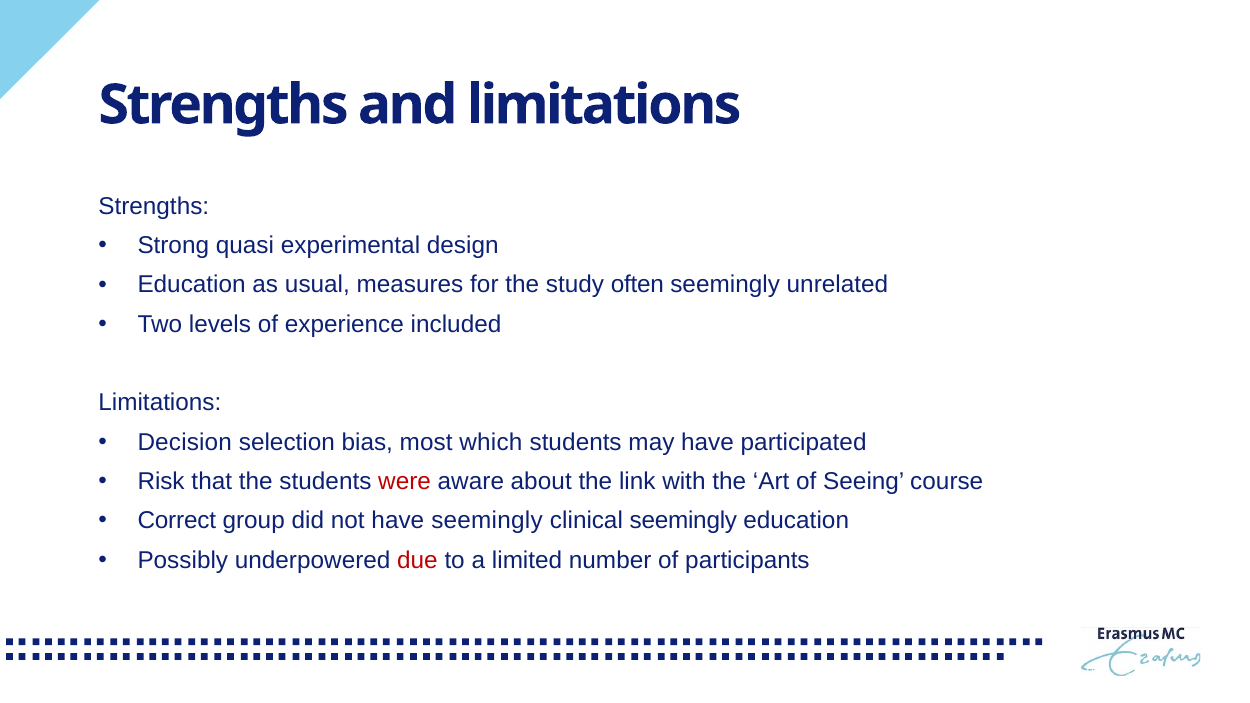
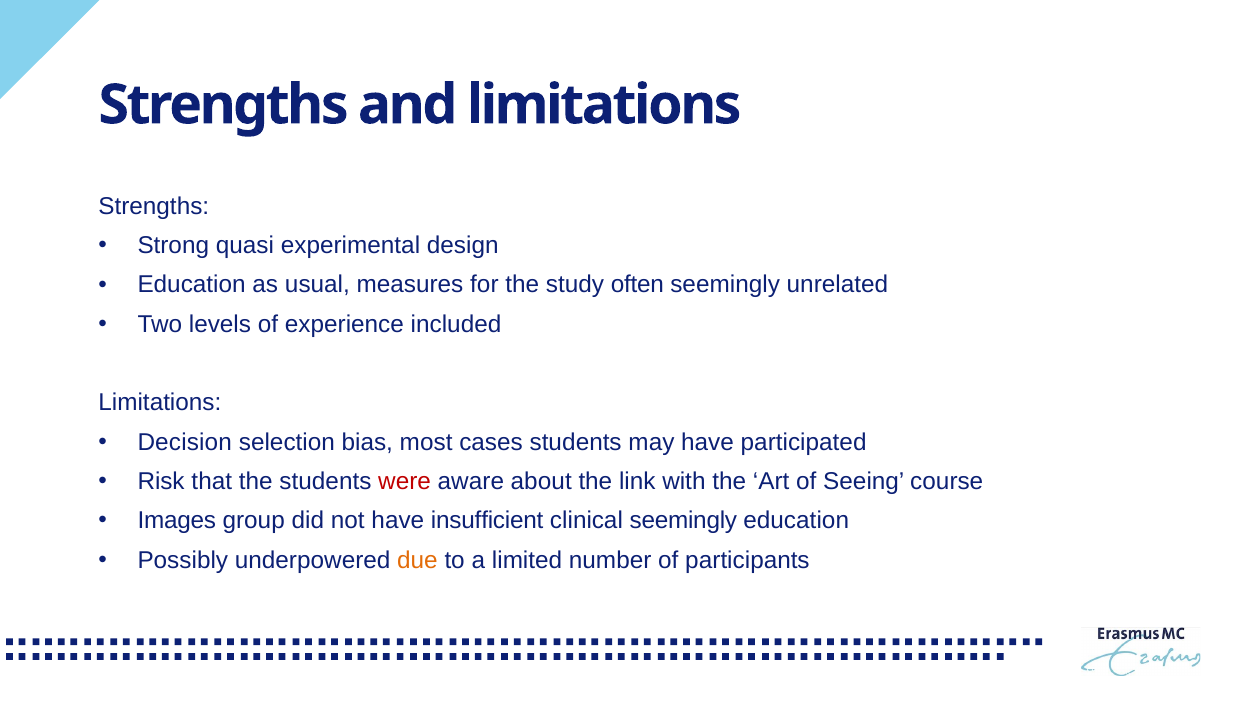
which: which -> cases (491, 442)
Correct: Correct -> Images (177, 521)
have seemingly: seemingly -> insufficient (487, 521)
due colour: red -> orange (417, 560)
